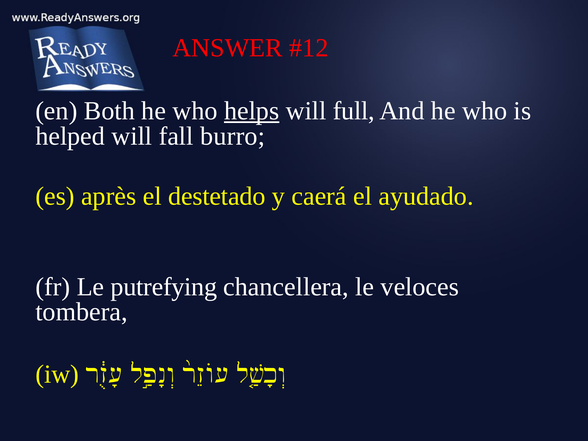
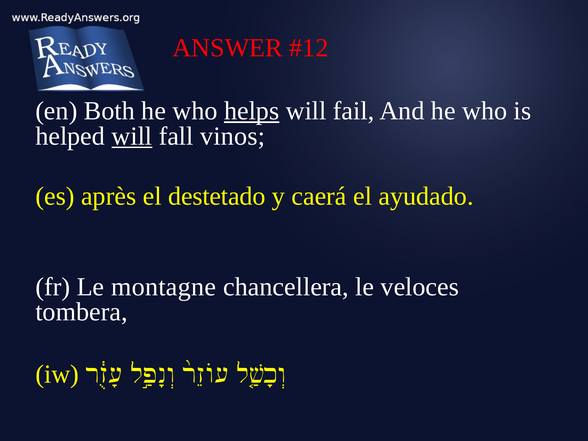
full: full -> fail (354, 111)
will underline: none -> present (132, 136)
burro: burro -> vinos (233, 136)
putrefying: putrefying -> montagne (164, 287)
